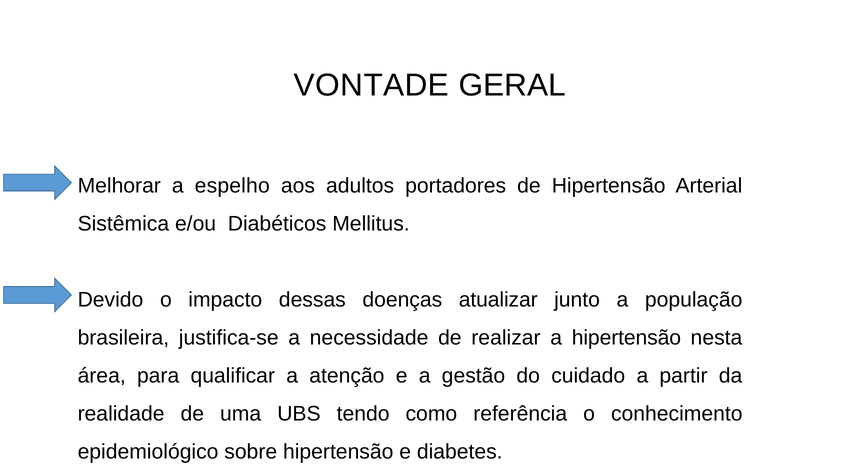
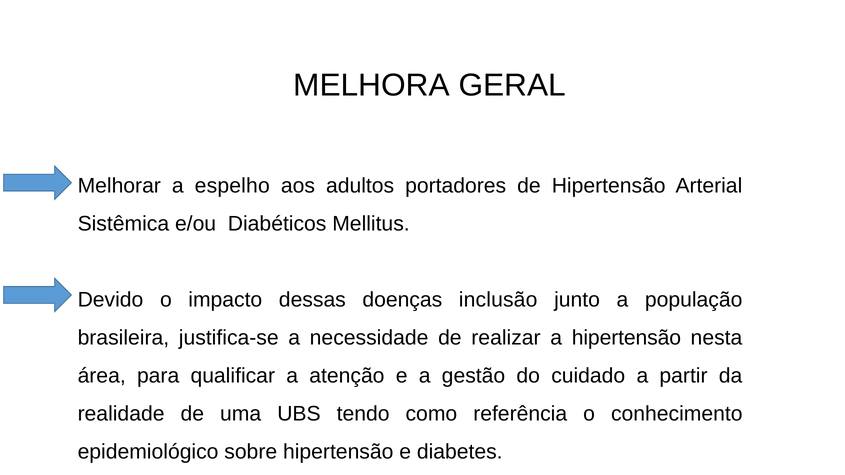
VONTADE: VONTADE -> MELHORA (372, 85)
atualizar: atualizar -> inclusão (498, 300)
